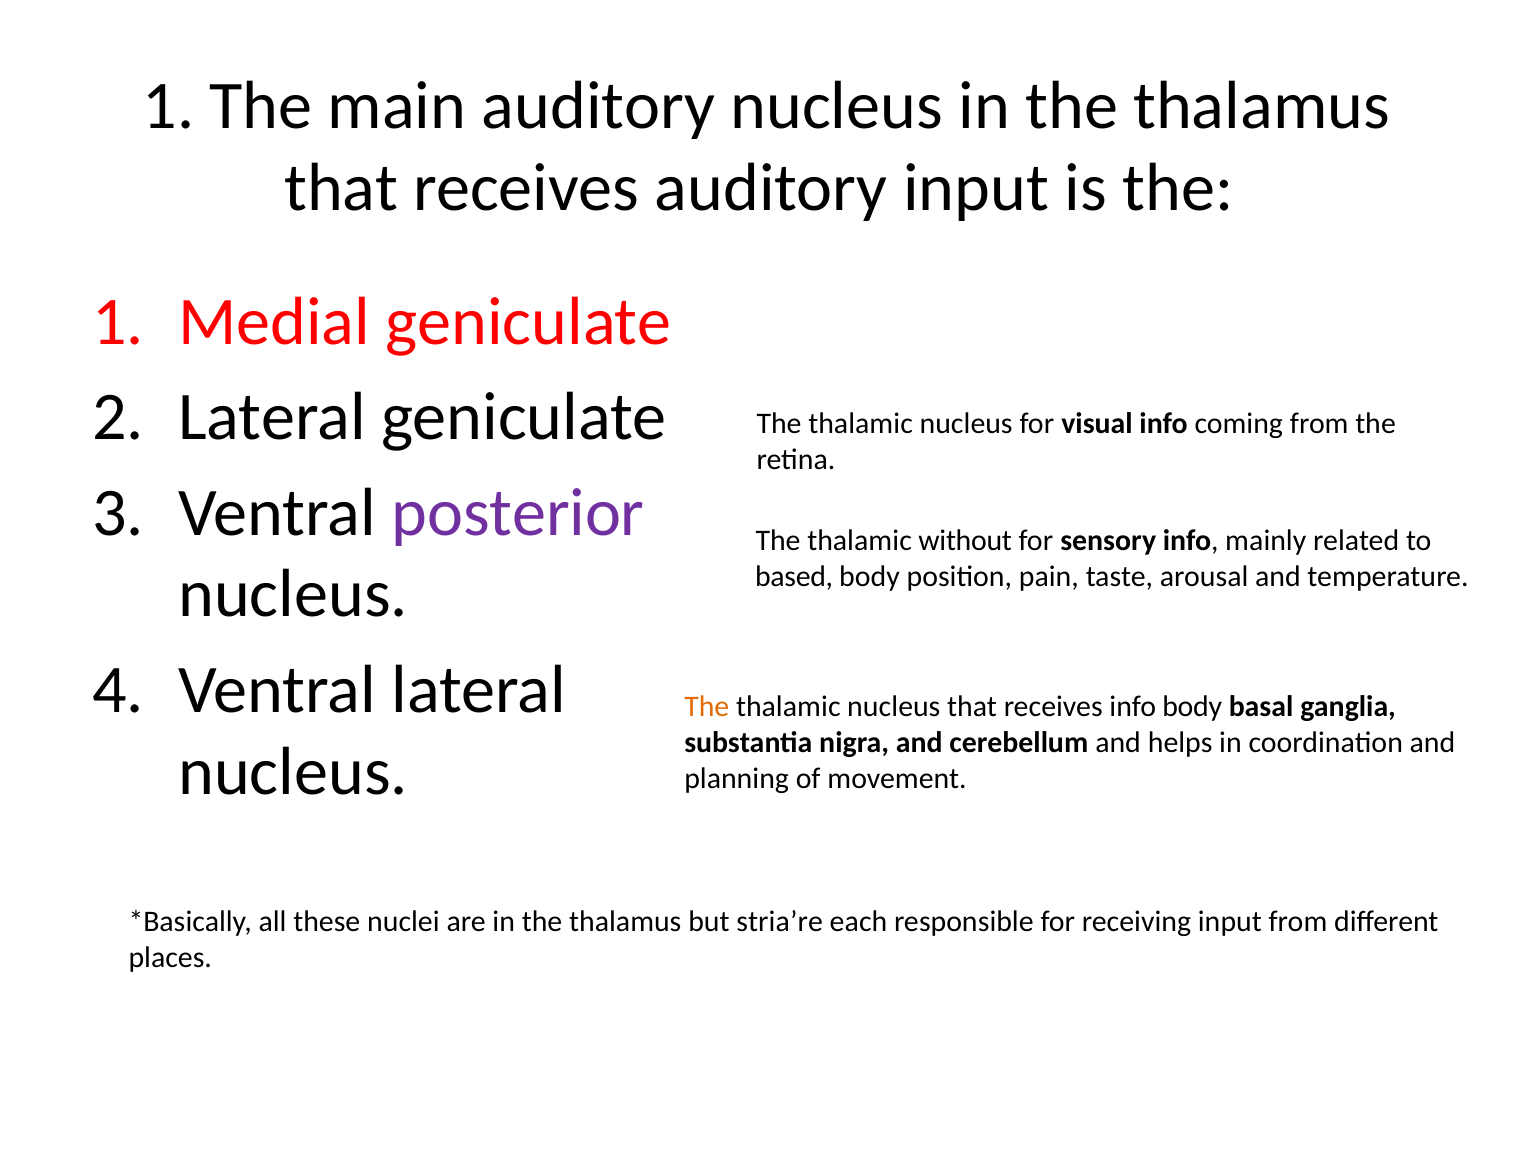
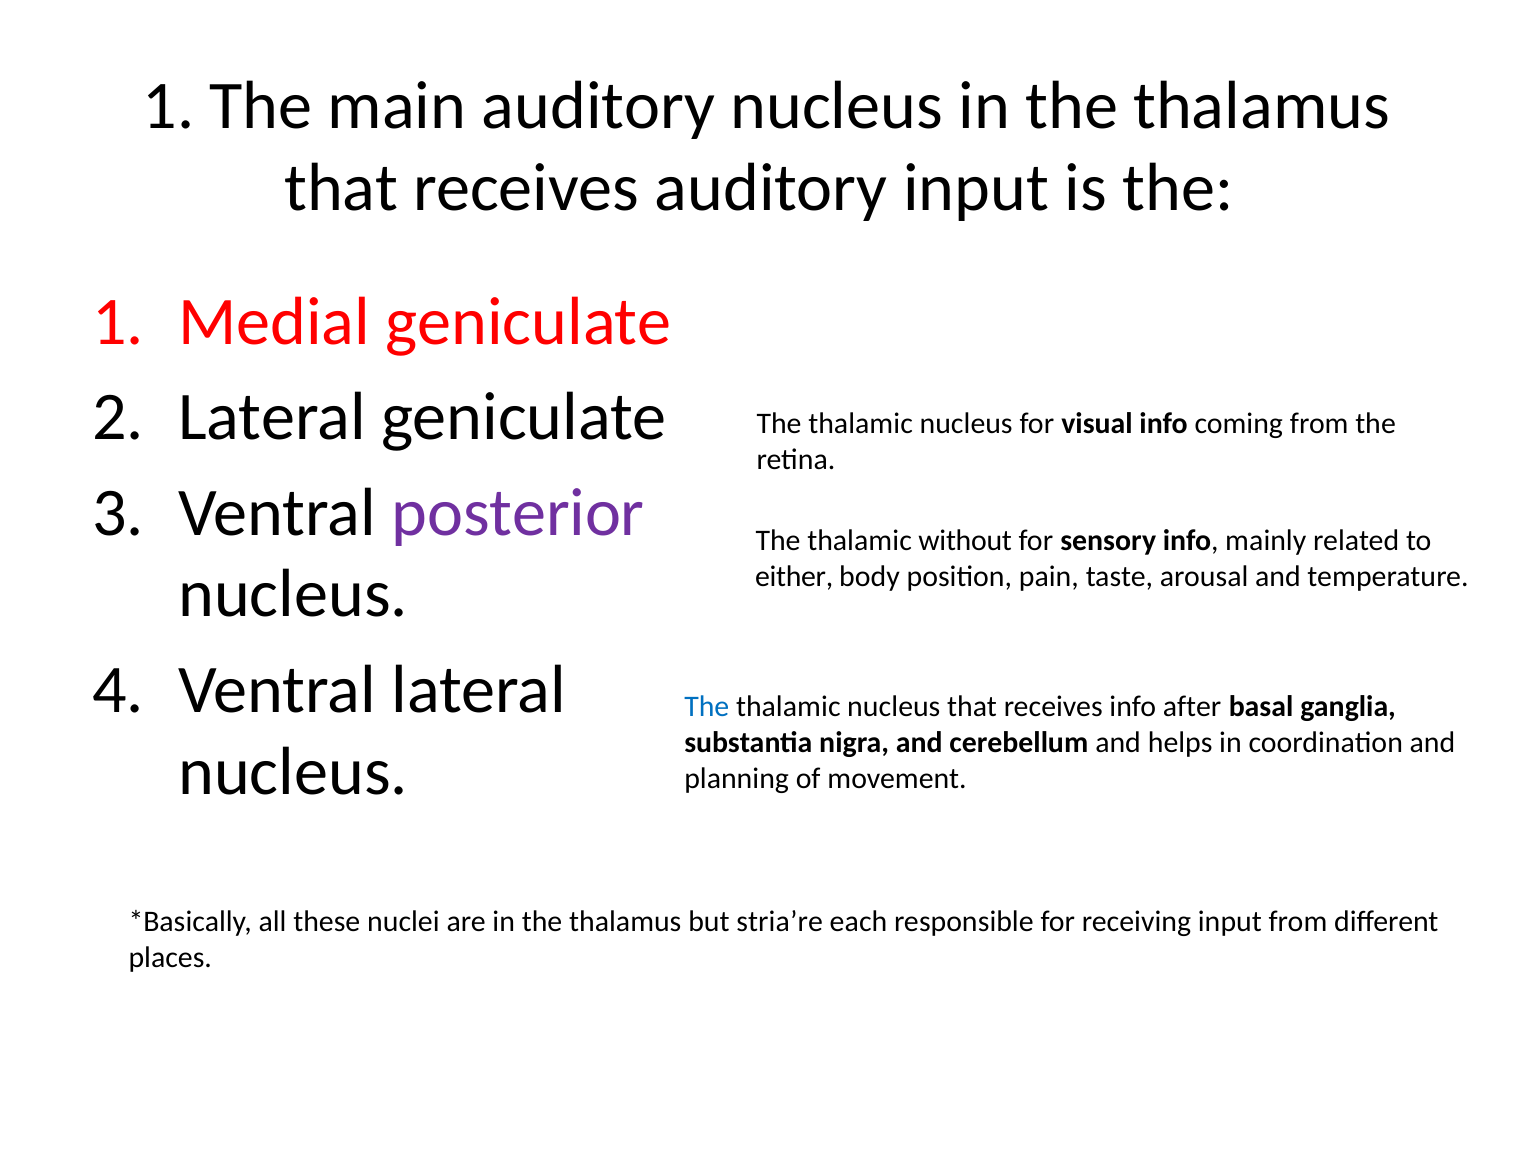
based: based -> either (794, 577)
The colour: orange -> blue (707, 707)
info body: body -> after (1192, 707)
